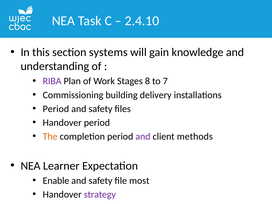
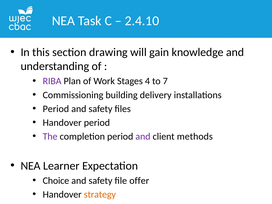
systems: systems -> drawing (108, 52)
8: 8 -> 4 (147, 81)
The colour: orange -> purple (50, 136)
Enable: Enable -> Choice (56, 181)
most: most -> offer (139, 181)
strategy colour: purple -> orange (100, 194)
